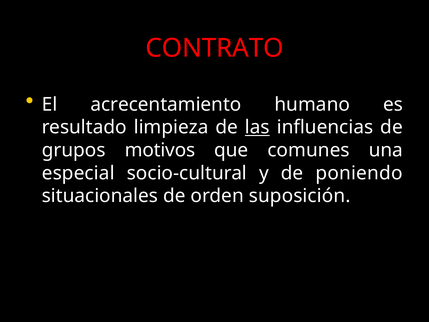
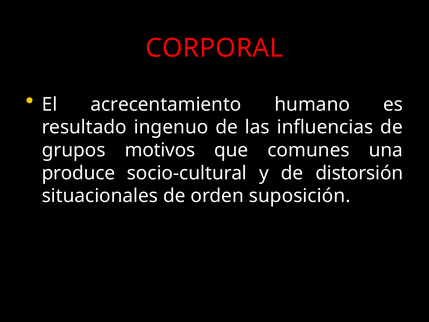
CONTRATO: CONTRATO -> CORPORAL (214, 48)
limpieza: limpieza -> ingenuo (171, 127)
las underline: present -> none (257, 127)
especial: especial -> produce (78, 173)
poniendo: poniendo -> distorsión (359, 173)
